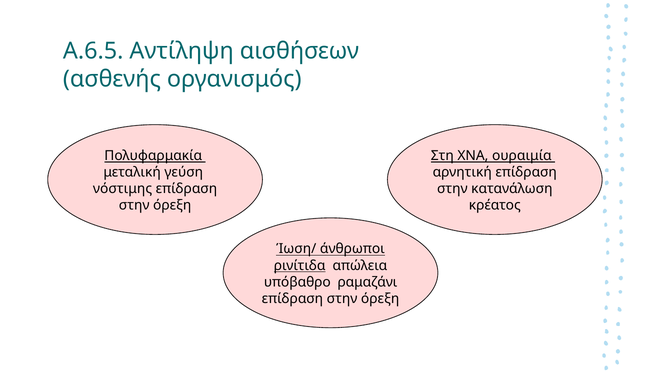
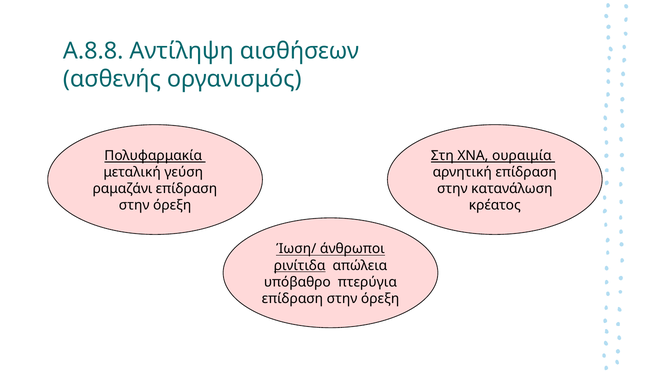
Α.6.5: Α.6.5 -> Α.8.8 (93, 51)
νόστιμης: νόστιμης -> ραμαζάνι (123, 189)
ραμαζάνι: ραμαζάνι -> πτερύγια (367, 282)
